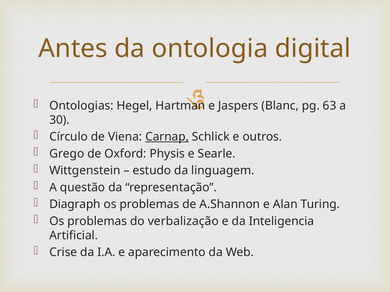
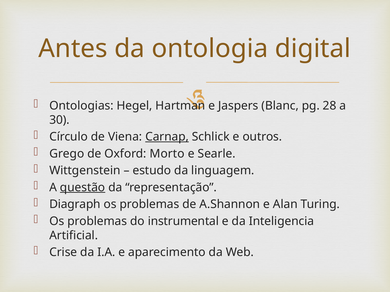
63: 63 -> 28 (330, 106)
Physis: Physis -> Morto (167, 154)
questão underline: none -> present (83, 188)
verbalização: verbalização -> instrumental (183, 221)
